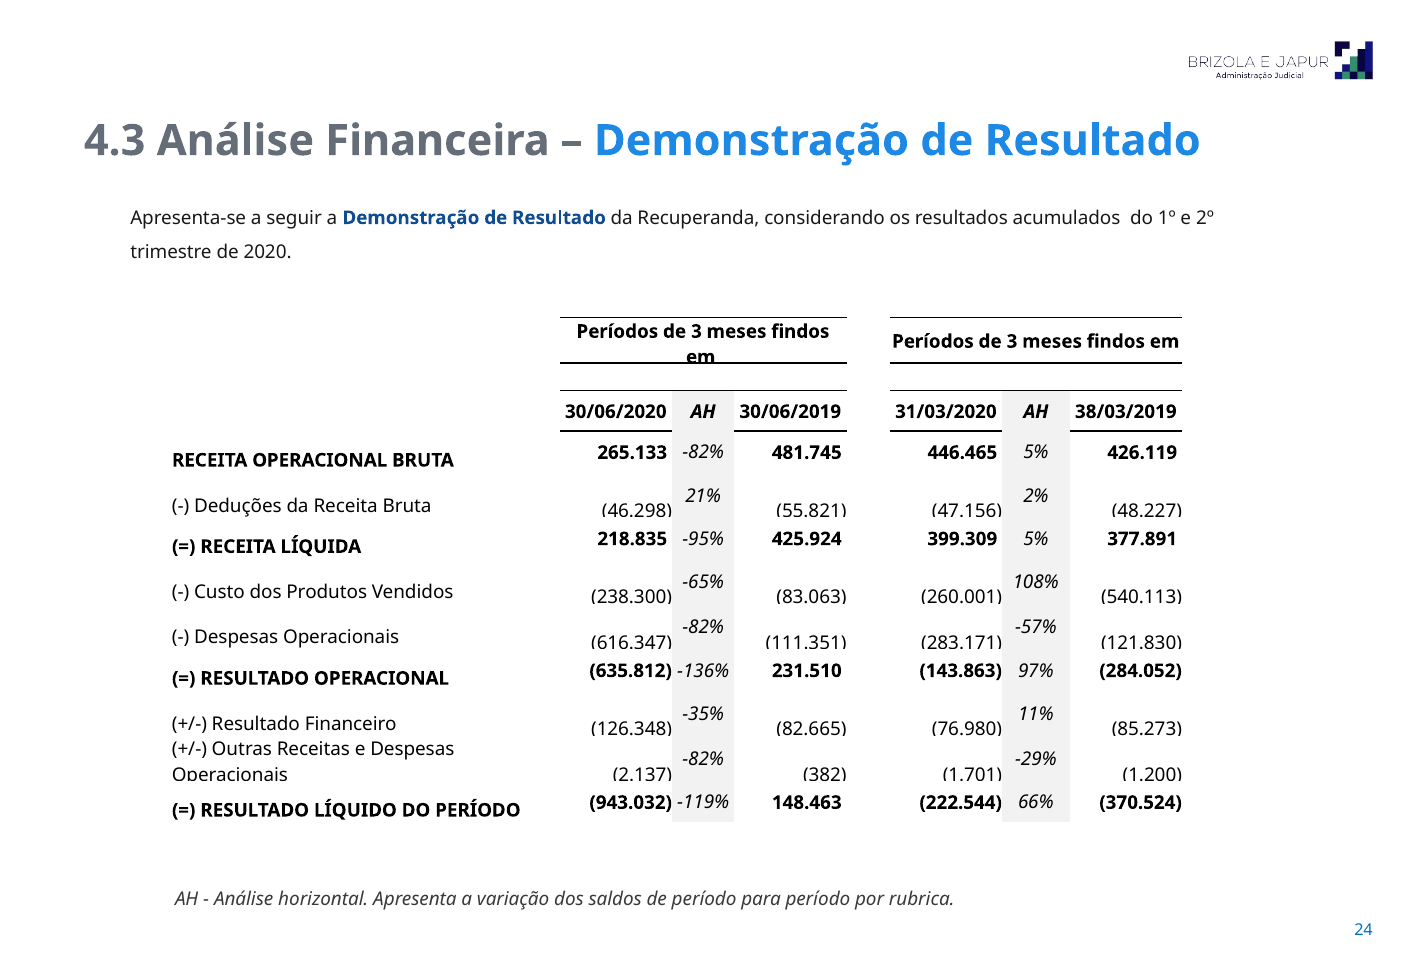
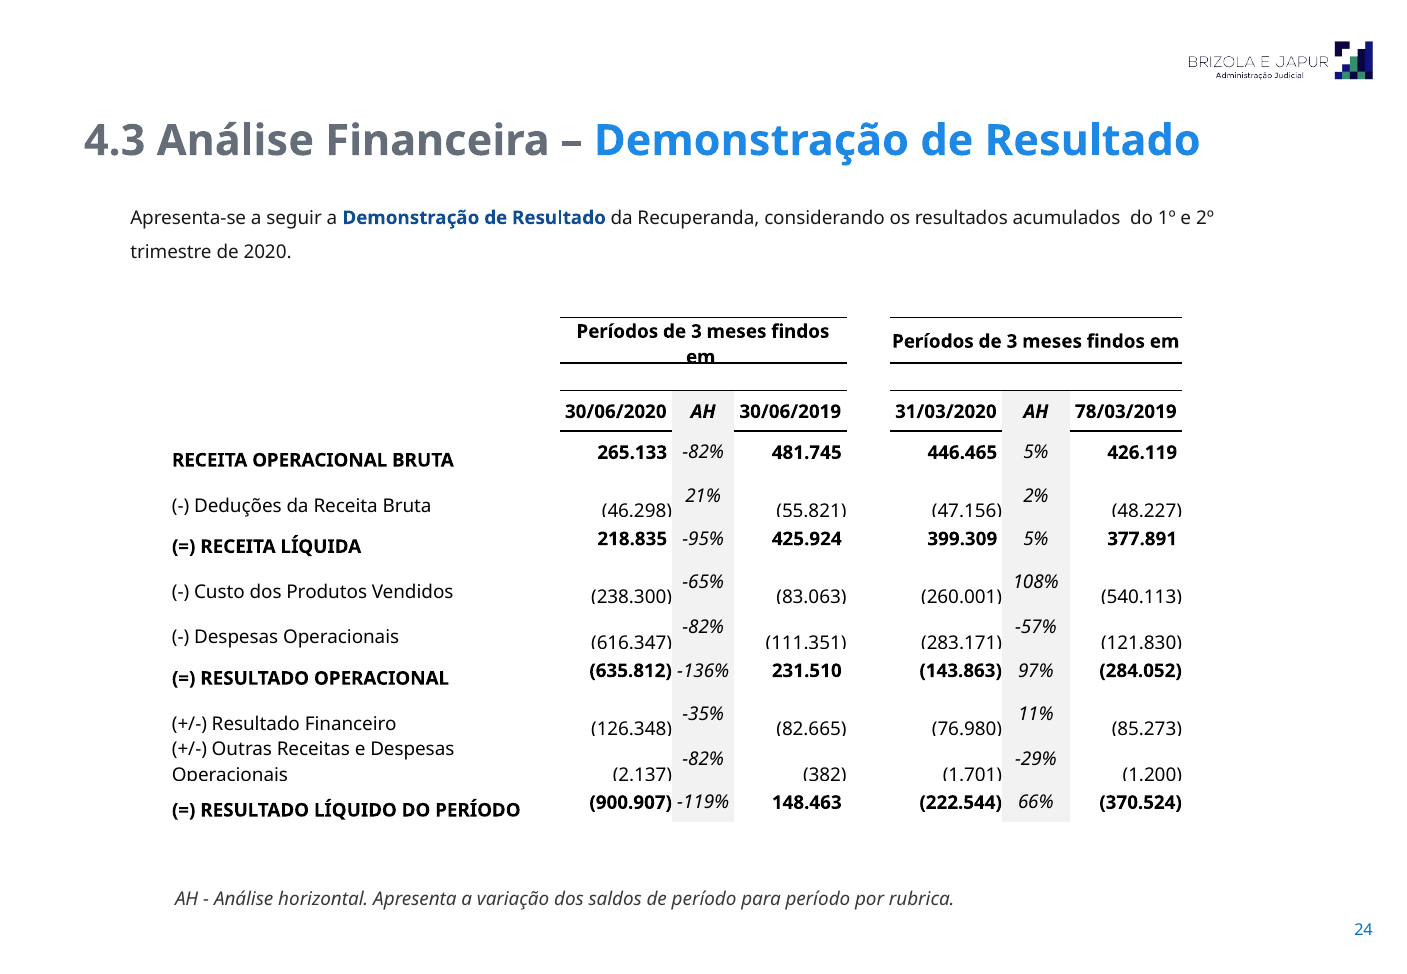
38/03/2019: 38/03/2019 -> 78/03/2019 (1126, 412)
943.032: 943.032 -> 900.907 (631, 803)
